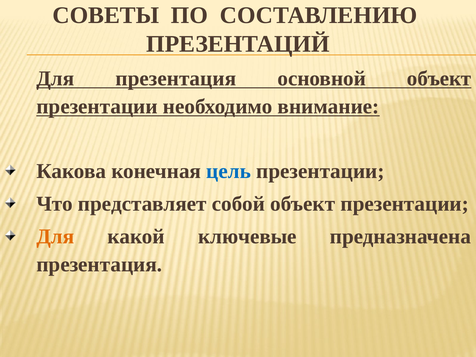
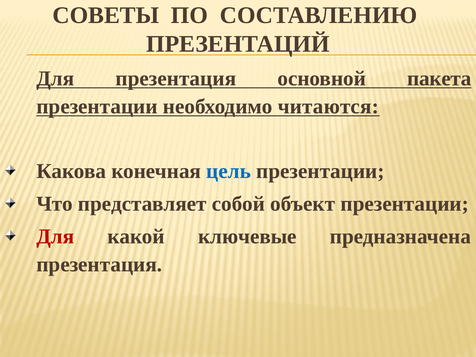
основной объект: объект -> пакета (439, 79)
внимание: внимание -> читаются (328, 107)
Для colour: orange -> red (55, 236)
